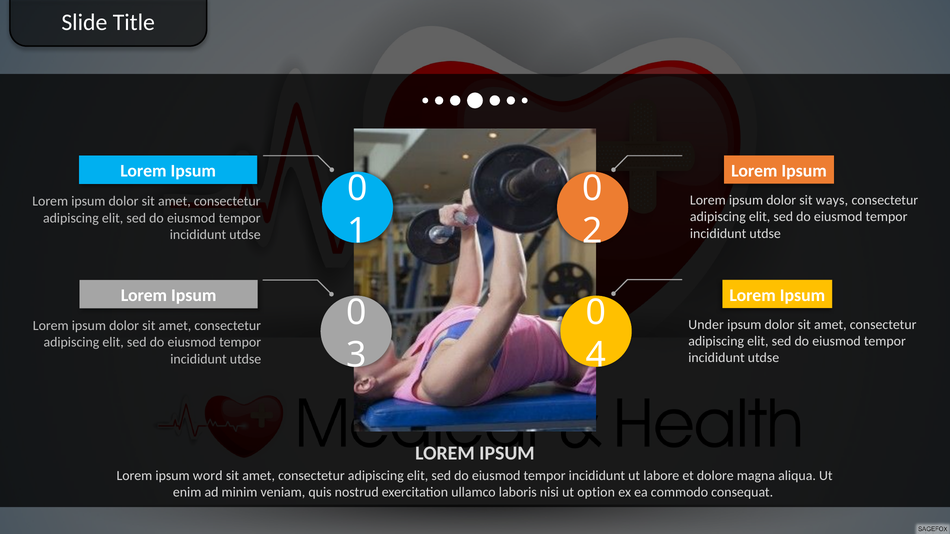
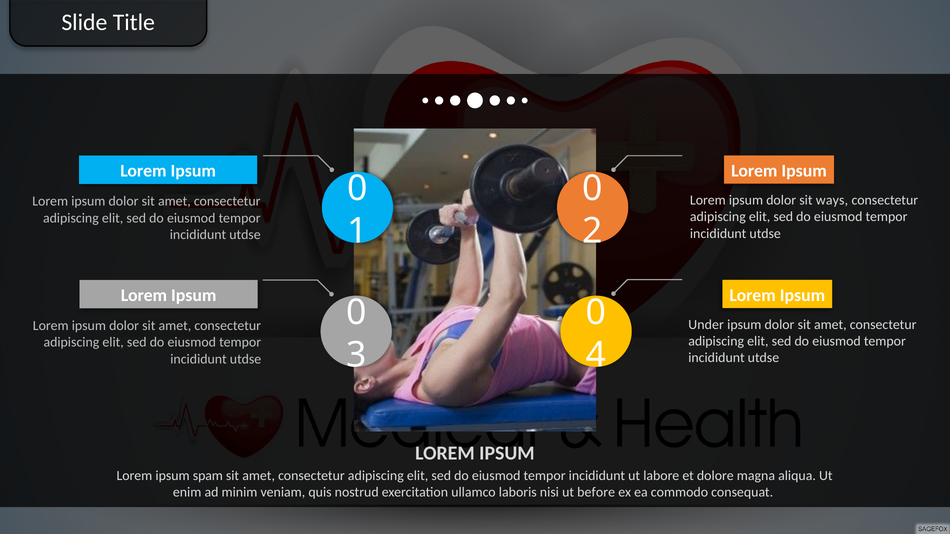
word: word -> spam (208, 476)
option: option -> before (596, 493)
